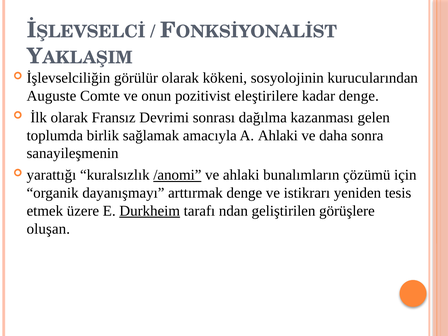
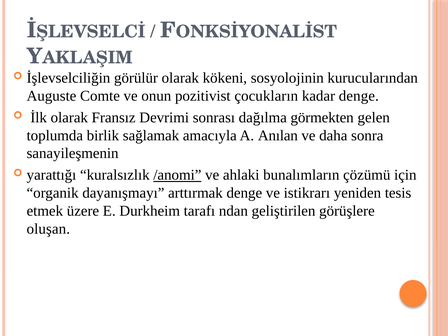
eleştirilere: eleştirilere -> çocukların (266, 96)
kazanması: kazanması -> görmekten (322, 118)
A Ahlaki: Ahlaki -> Anılan (278, 135)
Durkheim underline: present -> none (150, 211)
